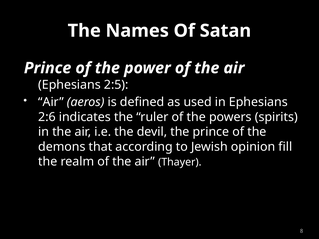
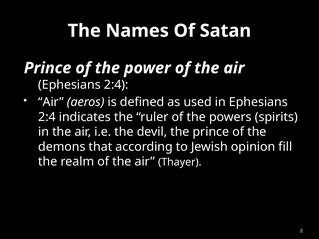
2:5: 2:5 -> 2:4 (116, 85)
2:6: 2:6 -> 2:4 (47, 117)
